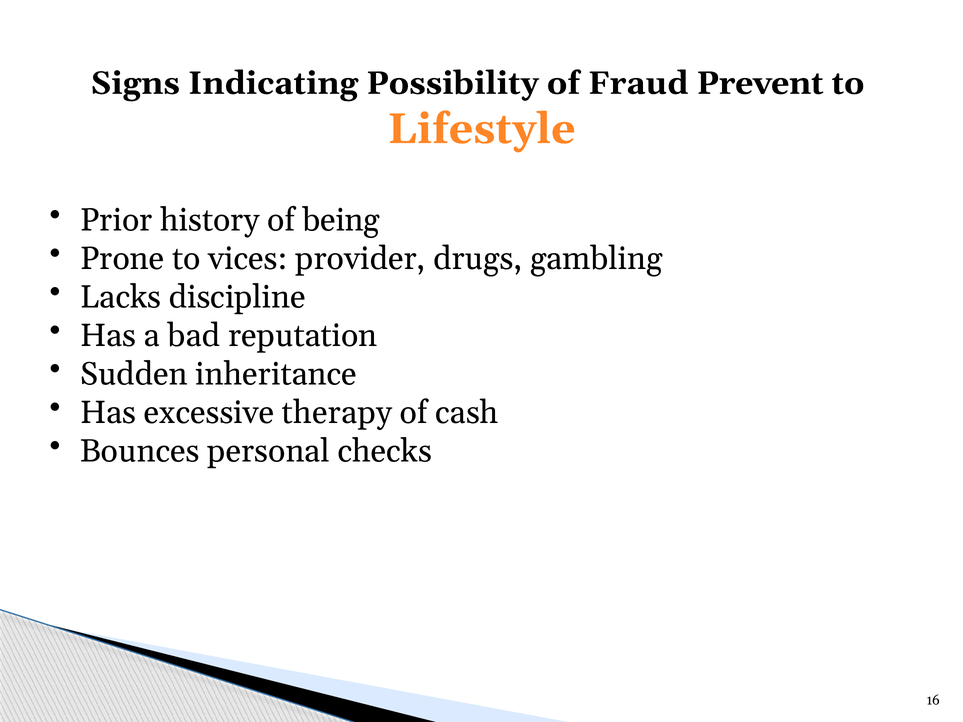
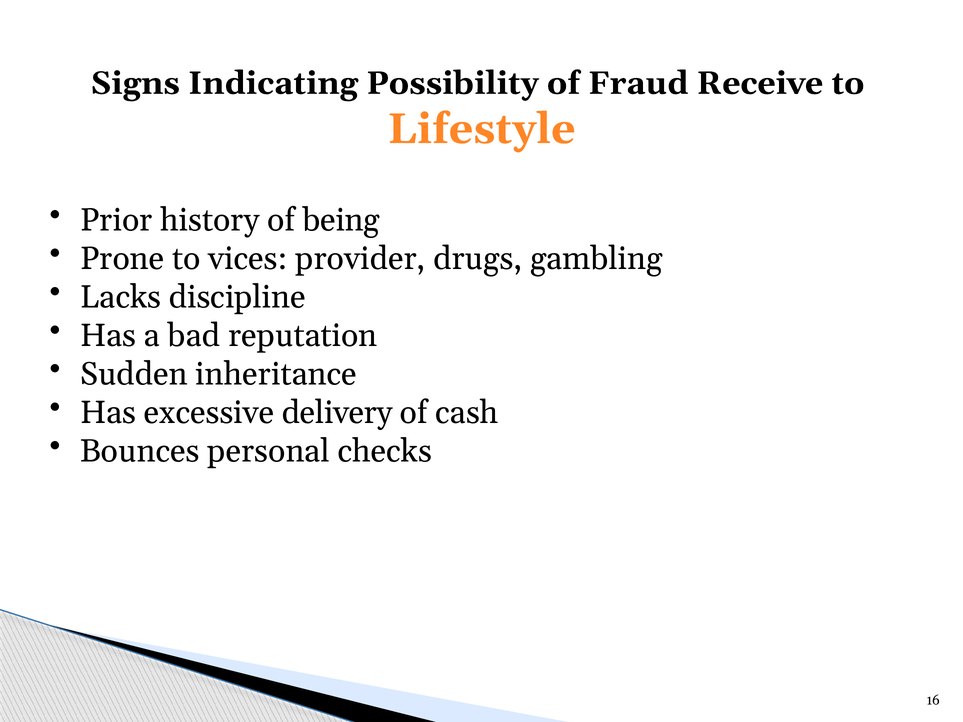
Prevent: Prevent -> Receive (760, 83)
therapy: therapy -> delivery (337, 413)
